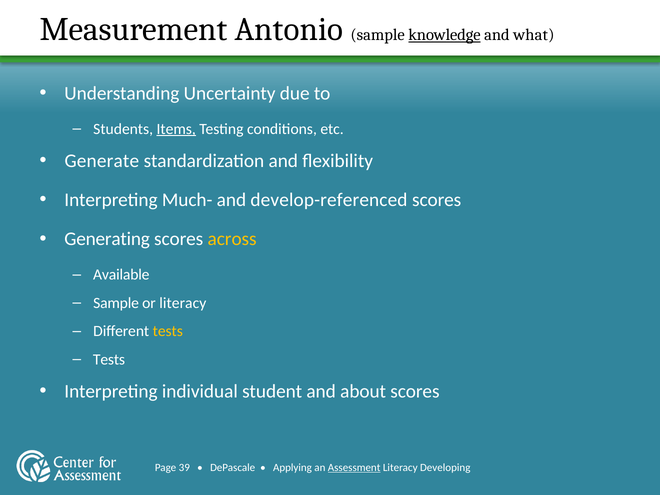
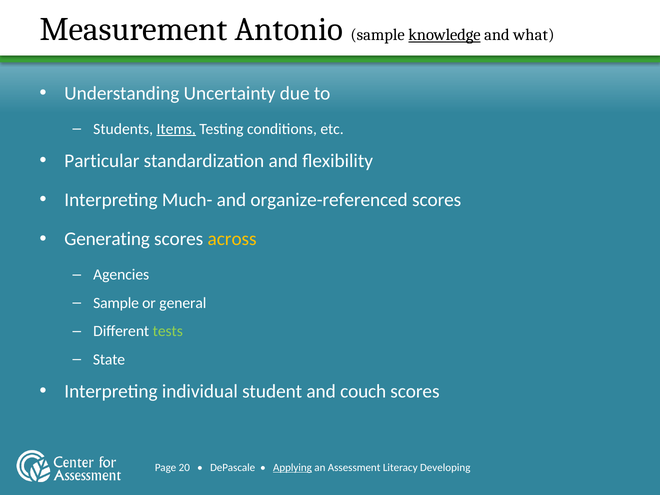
Generate: Generate -> Particular (102, 161)
develop-referenced: develop-referenced -> organize-referenced (329, 200)
Available: Available -> Agencies (121, 275)
or literacy: literacy -> general (183, 303)
tests colour: yellow -> light green (168, 331)
Tests: Tests -> State (109, 360)
about: about -> couch (363, 391)
39: 39 -> 20 (184, 468)
Applying underline: none -> present (292, 468)
Assessment underline: present -> none (354, 468)
